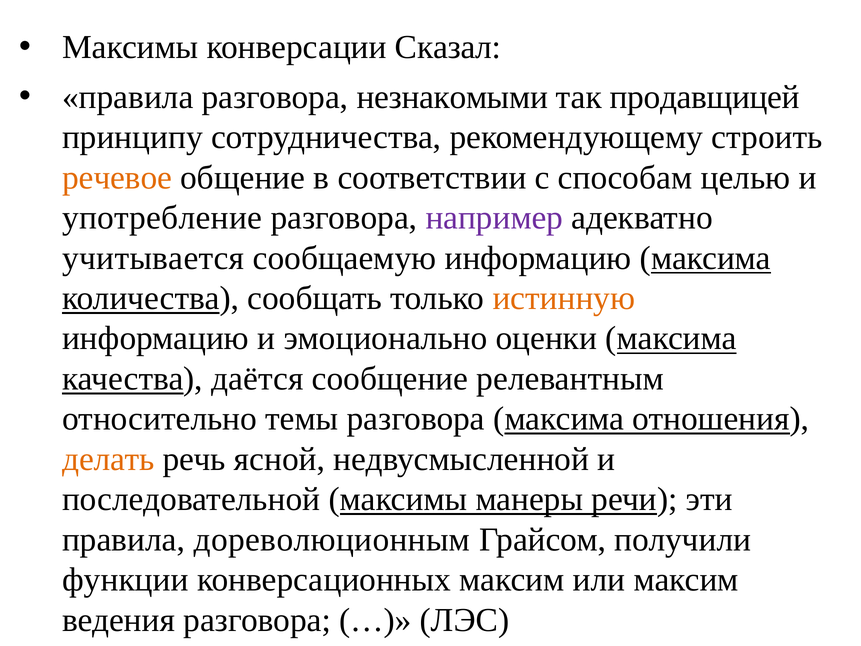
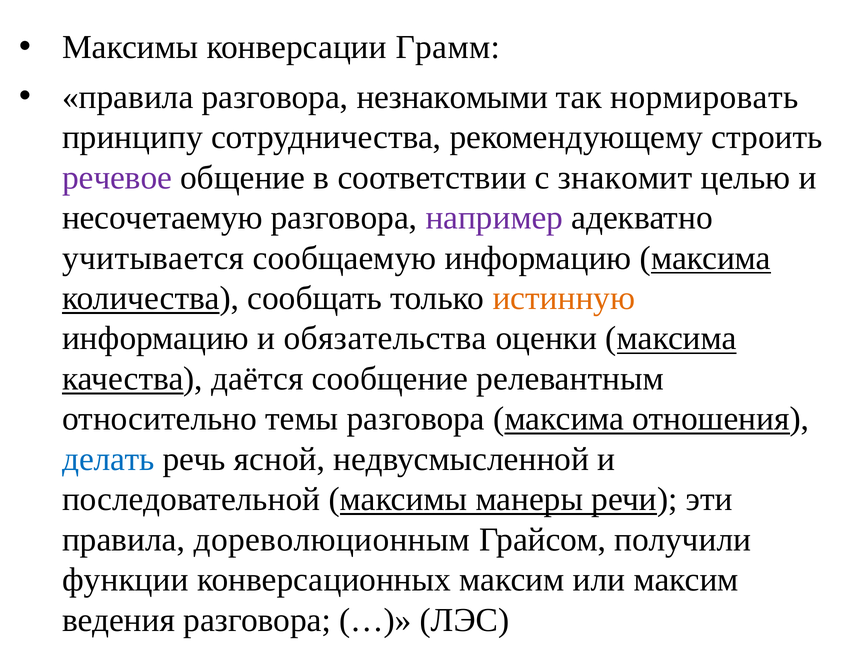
Сказал: Сказал -> Грамм (448, 47)
продавщицей: продавщицей -> нормировать (704, 97)
речевое colour: orange -> purple (117, 177)
способам: способам -> знакомит (625, 177)
употребление: употребление -> несочетаемую (162, 218)
эмоционально: эмоционально -> обязательства (385, 338)
делать colour: orange -> blue (108, 459)
